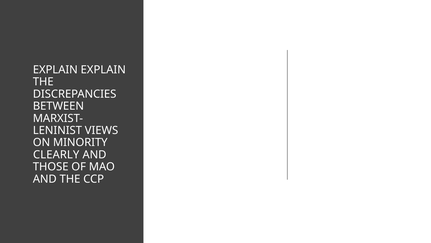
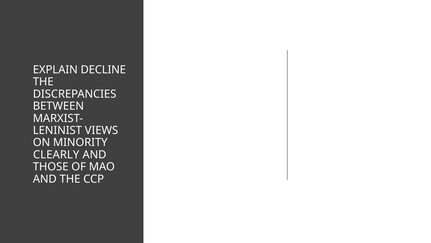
EXPLAIN EXPLAIN: EXPLAIN -> DECLINE (103, 70)
